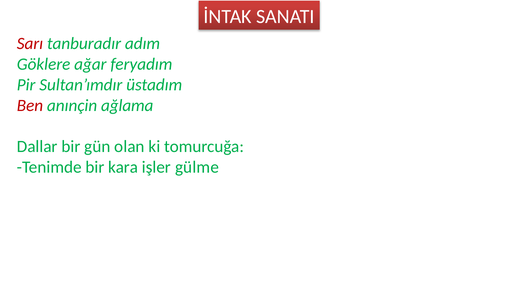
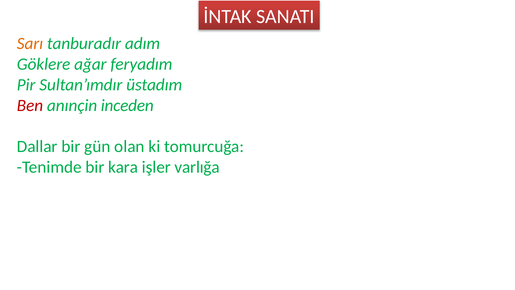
Sarı colour: red -> orange (30, 43)
ağlama: ağlama -> inceden (127, 105)
gülme: gülme -> varlığa (197, 167)
